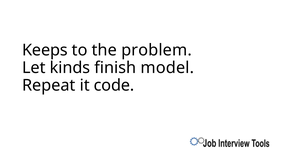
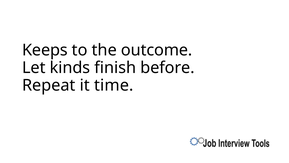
problem: problem -> outcome (157, 50)
model: model -> before (167, 68)
code: code -> time (114, 85)
